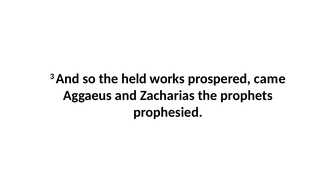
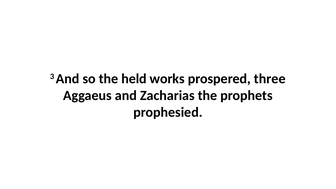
came: came -> three (270, 79)
